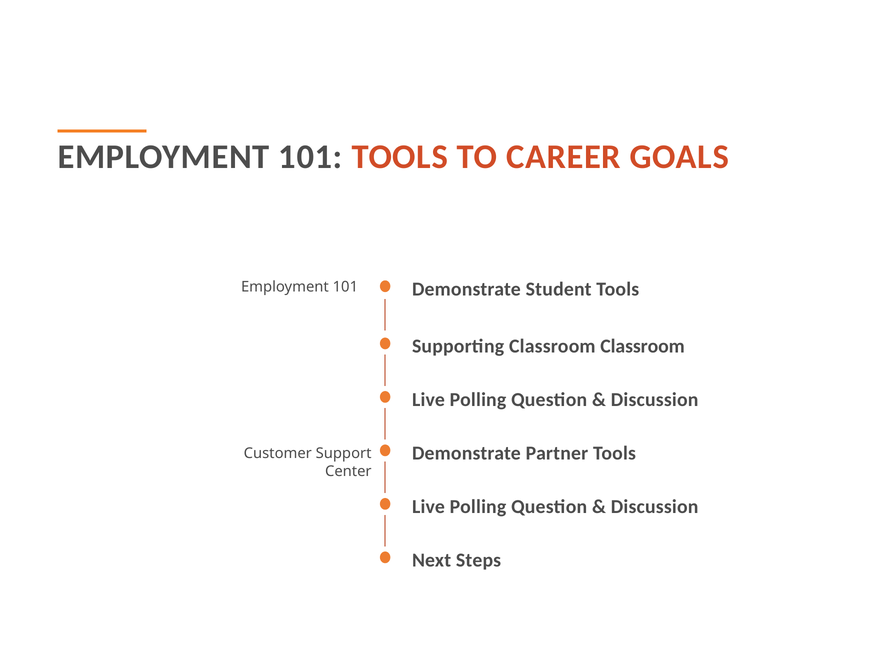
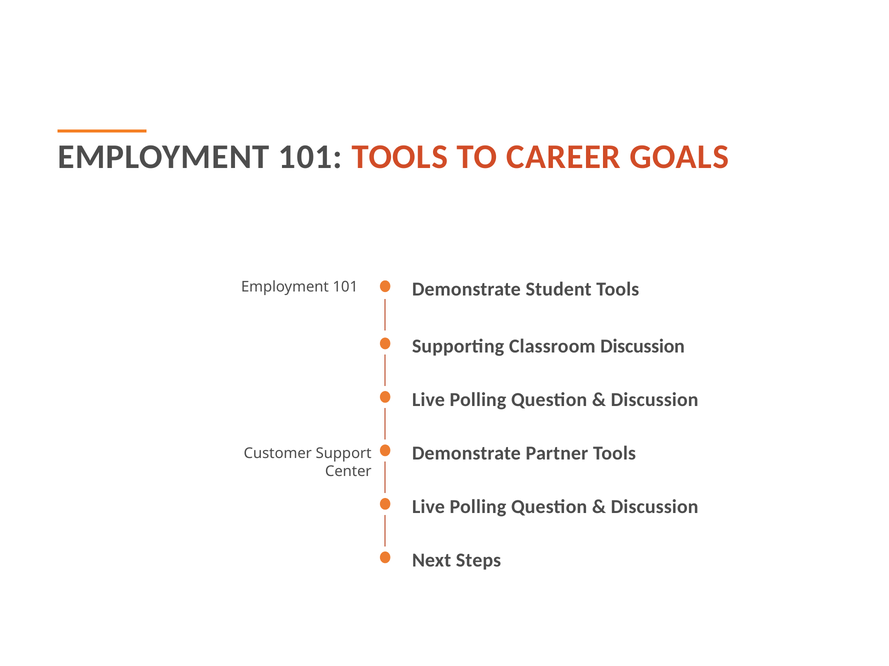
Classroom Classroom: Classroom -> Discussion (643, 347)
